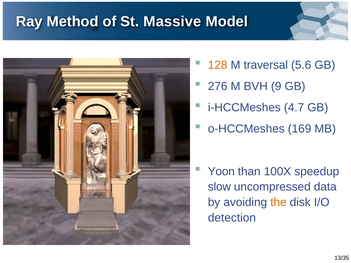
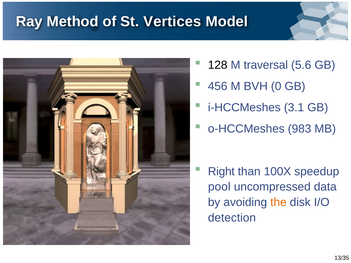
Massive: Massive -> Vertices (172, 22)
128 colour: orange -> black (218, 65)
276: 276 -> 456 (218, 86)
9: 9 -> 0 (276, 86)
4.7: 4.7 -> 3.1 (294, 108)
169: 169 -> 983 (300, 129)
Yoon: Yoon -> Right (221, 172)
slow: slow -> pool (219, 187)
